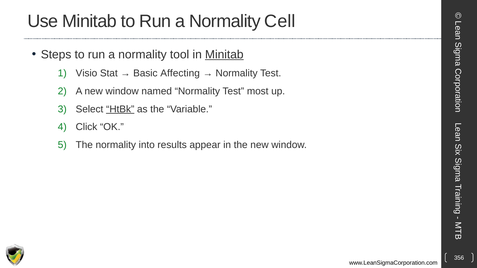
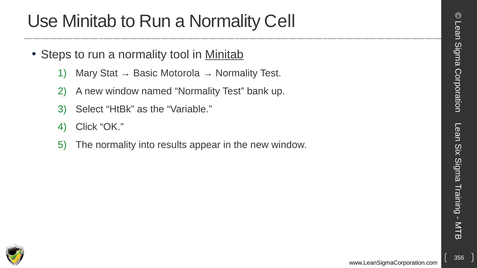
Visio: Visio -> Mary (87, 73)
Affecting: Affecting -> Motorola (180, 73)
most: most -> bank (258, 91)
HtBk underline: present -> none (120, 109)
